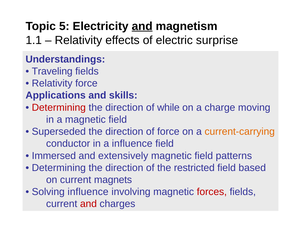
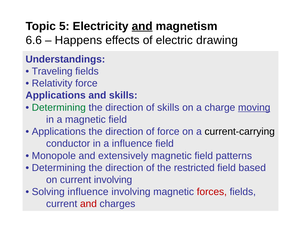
1.1: 1.1 -> 6.6 (34, 40)
Relativity: Relativity -> Happens (78, 40)
surprise: surprise -> drawing (217, 40)
Determining colour: red -> green (59, 107)
of while: while -> skills (168, 107)
moving underline: none -> present (254, 107)
Superseded: Superseded -> Applications (59, 131)
current-carrying colour: orange -> black (240, 131)
Immersed: Immersed -> Monopole (54, 156)
current magnets: magnets -> involving (113, 180)
